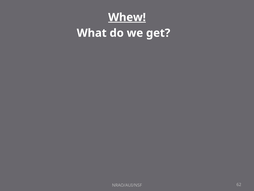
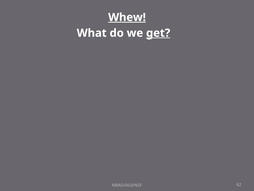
get underline: none -> present (158, 33)
